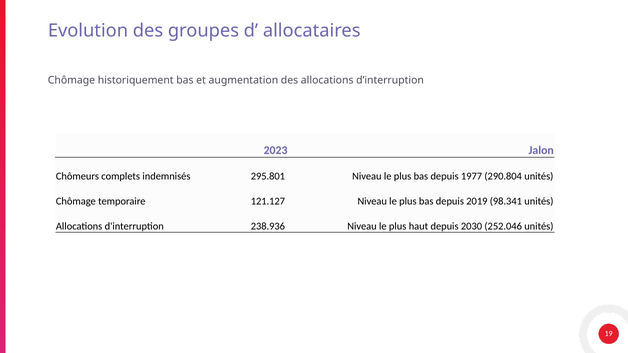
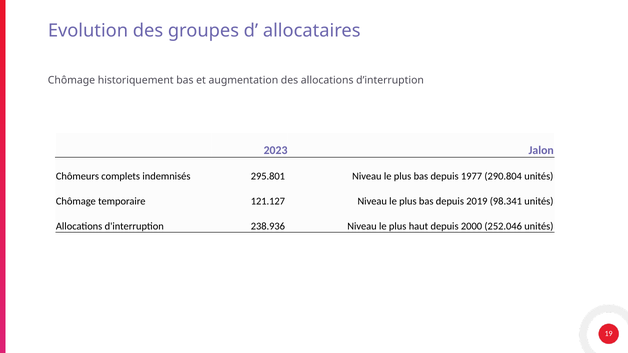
2030: 2030 -> 2000 (472, 226)
